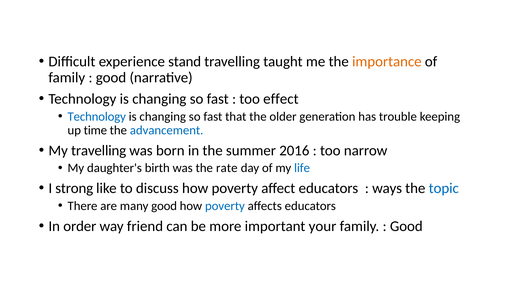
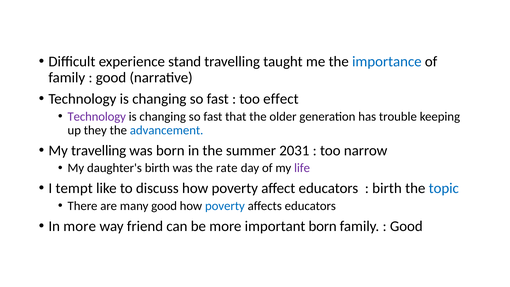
importance colour: orange -> blue (387, 61)
Technology colour: blue -> purple (97, 116)
time: time -> they (95, 130)
2016: 2016 -> 2031 (294, 150)
life colour: blue -> purple (302, 168)
strong: strong -> tempt (74, 188)
ways: ways -> birth (387, 188)
In order: order -> more (80, 226)
important your: your -> born (323, 226)
